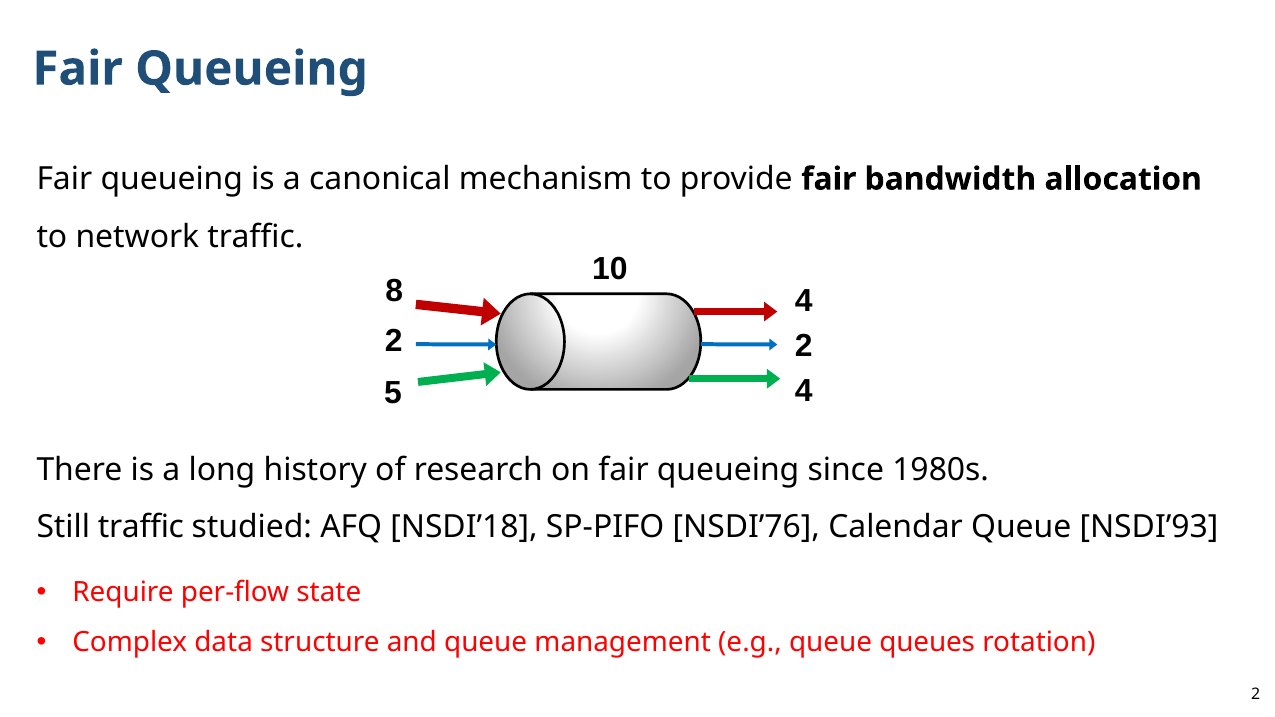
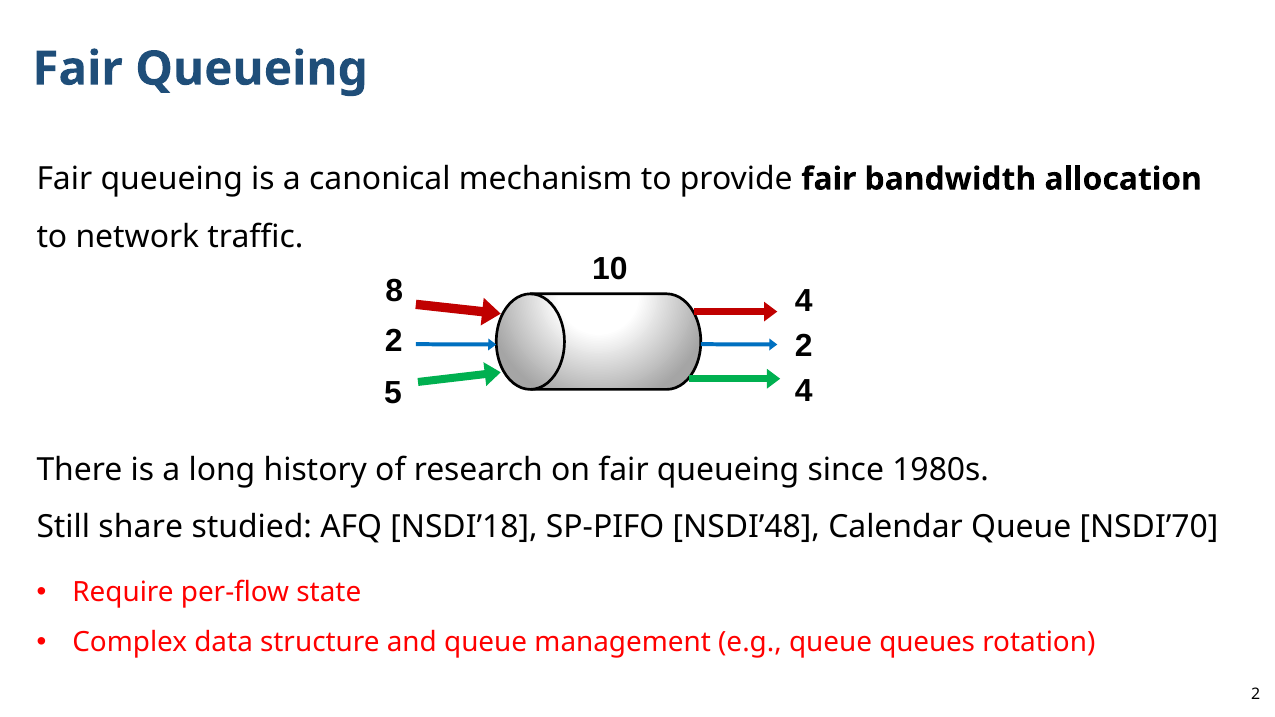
Still traffic: traffic -> share (141, 527)
NSDI’76: NSDI’76 -> NSDI’48 (746, 527)
NSDI’93: NSDI’93 -> NSDI’70 (1149, 527)
